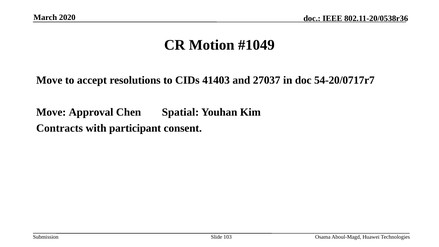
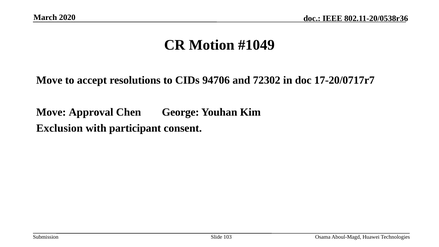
41403: 41403 -> 94706 (216, 80)
27037: 27037 -> 72302 (267, 80)
54-20/0717r7: 54-20/0717r7 -> 17-20/0717r7 (344, 80)
Spatial: Spatial -> George (180, 112)
Contracts: Contracts -> Exclusion (60, 128)
